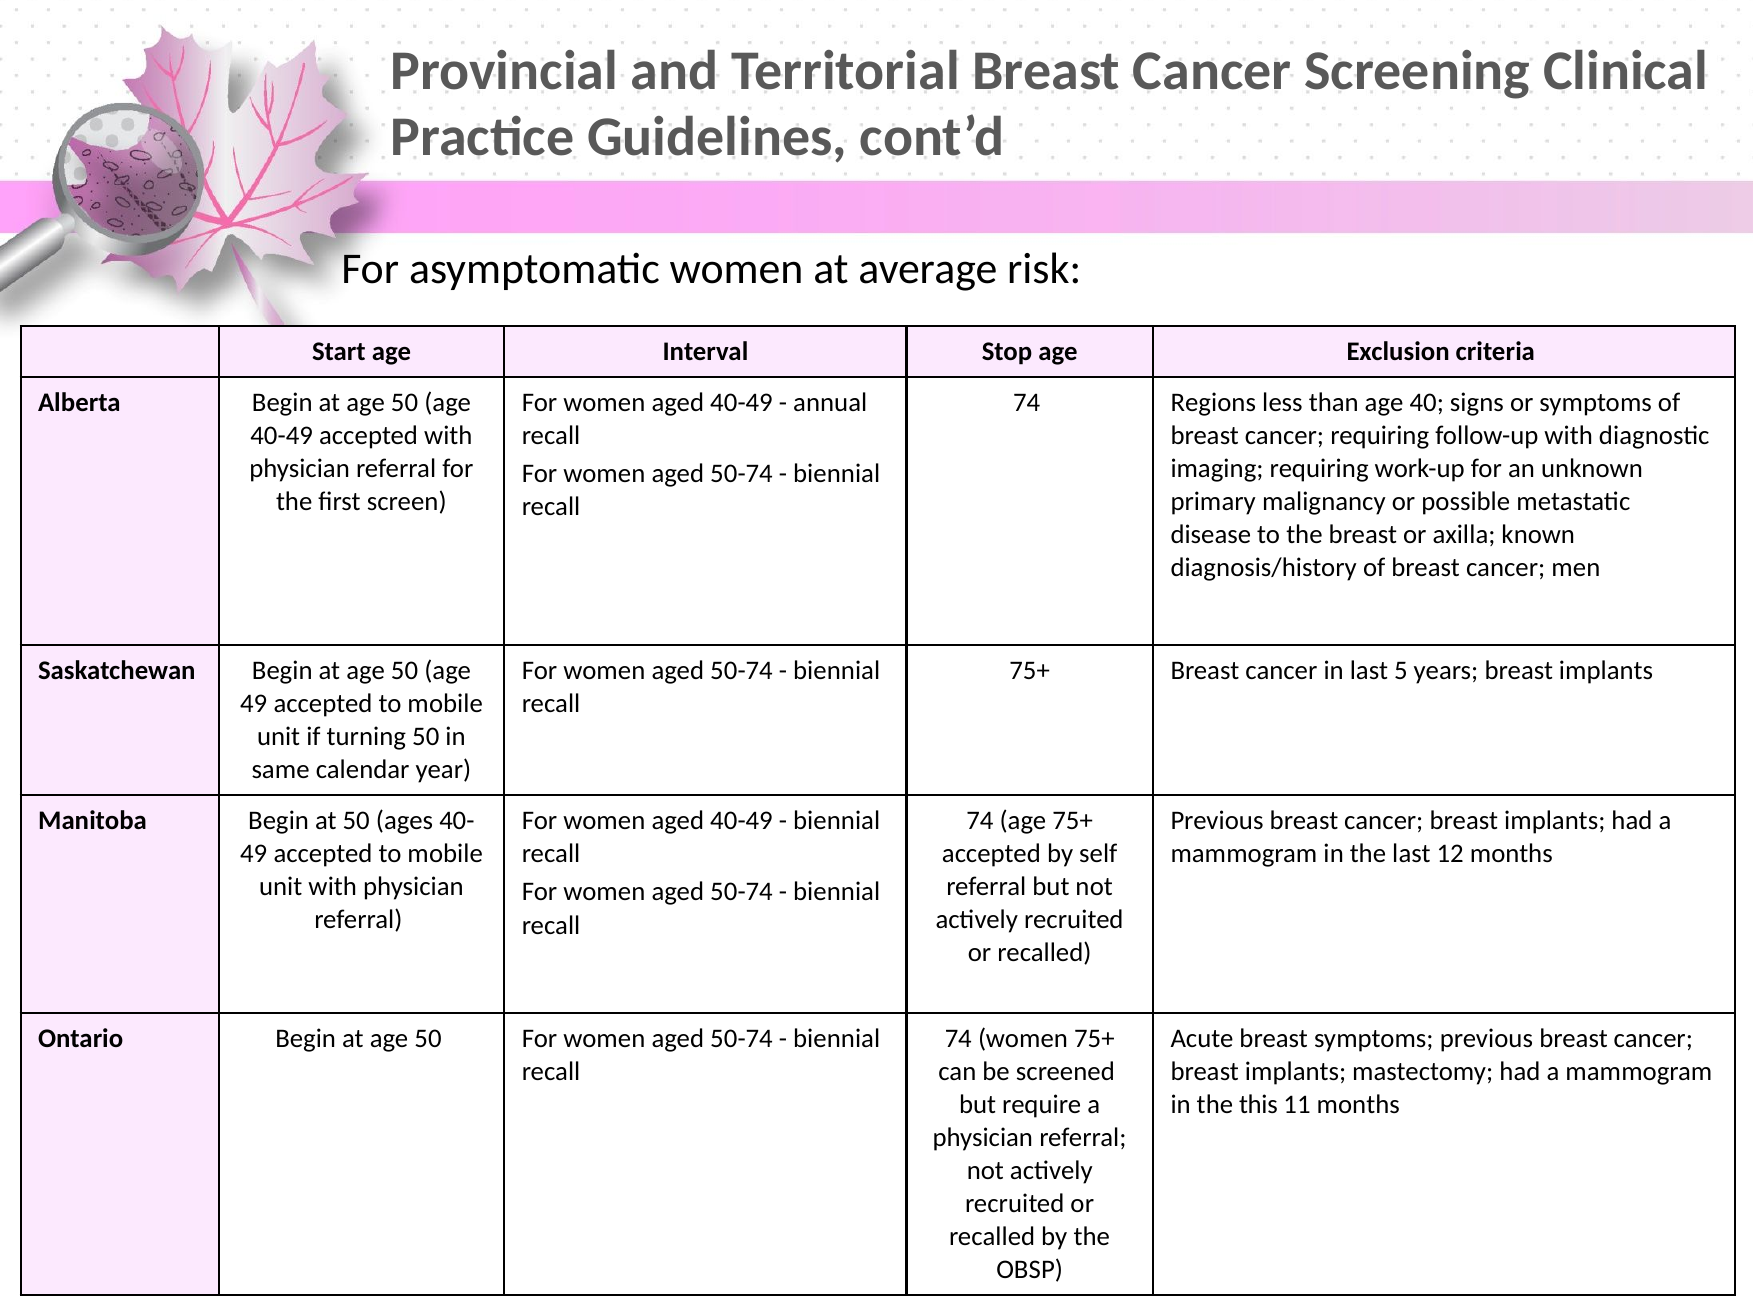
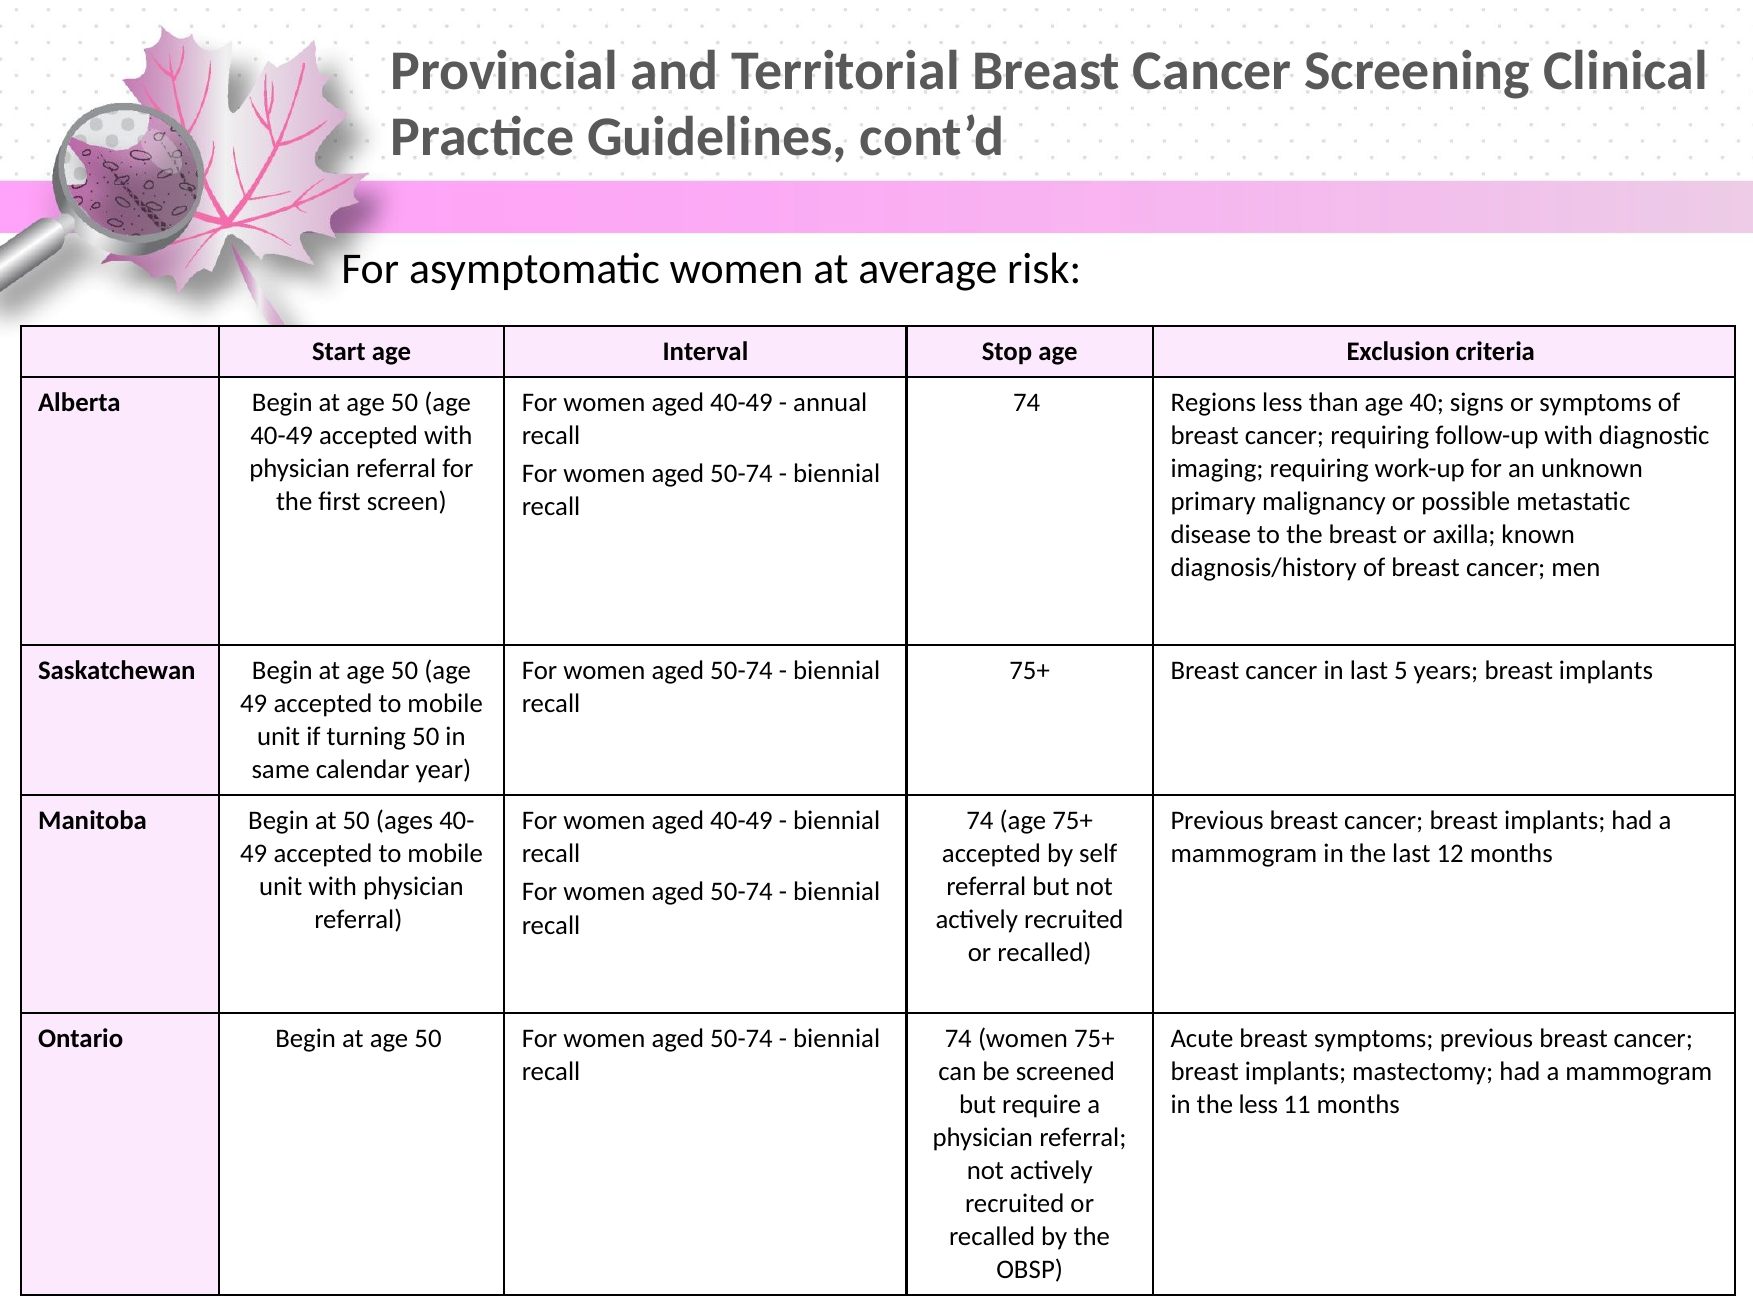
the this: this -> less (1258, 1105)
